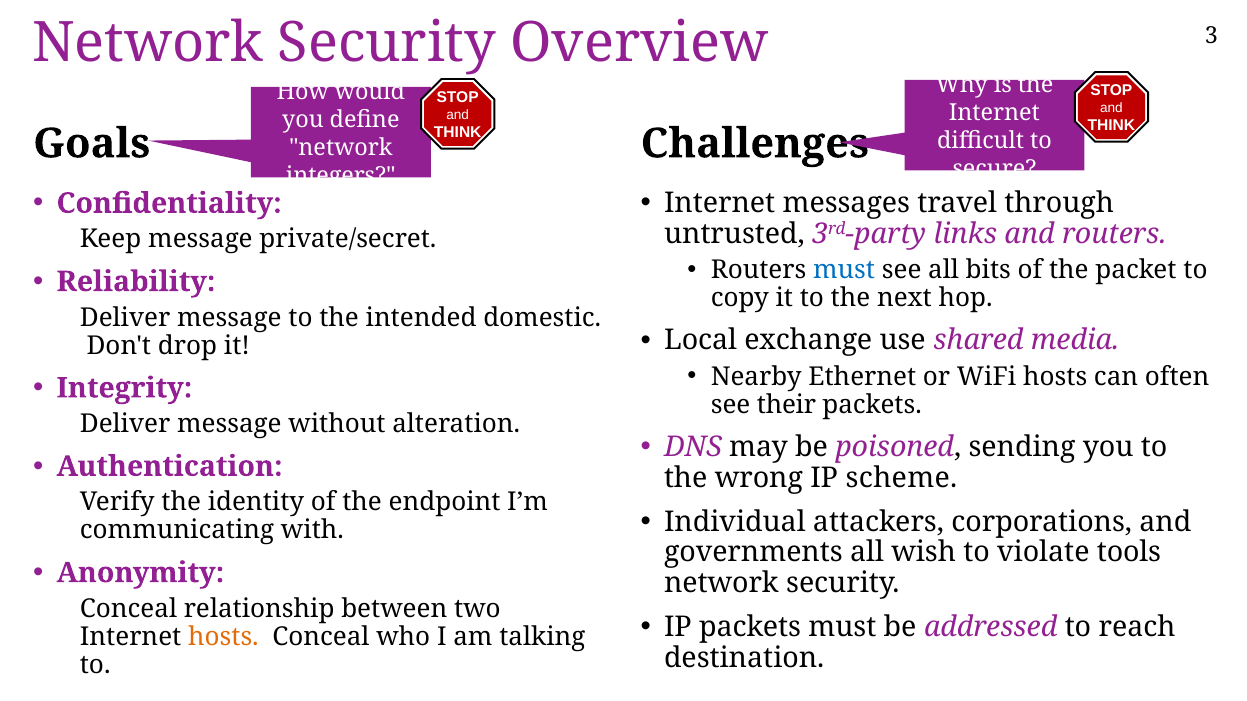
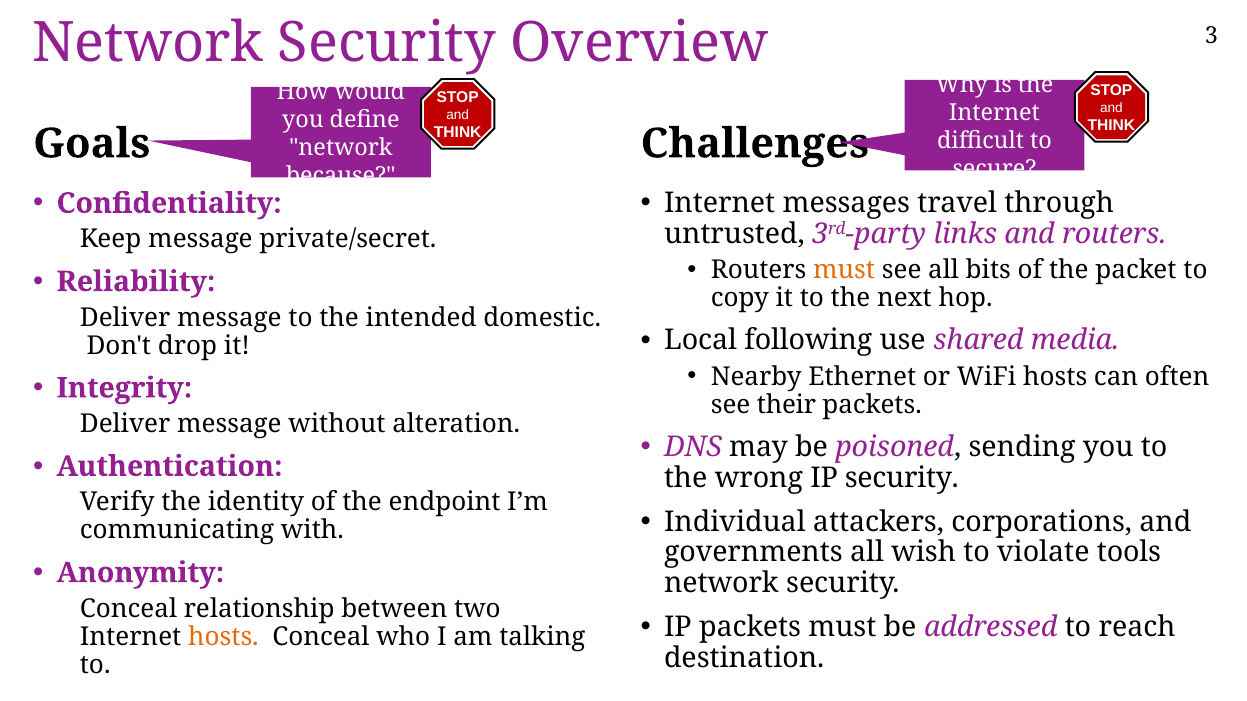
integers: integers -> because (341, 176)
must colour: blue -> orange (844, 270)
exchange: exchange -> following (808, 341)
IP scheme: scheme -> security (902, 478)
